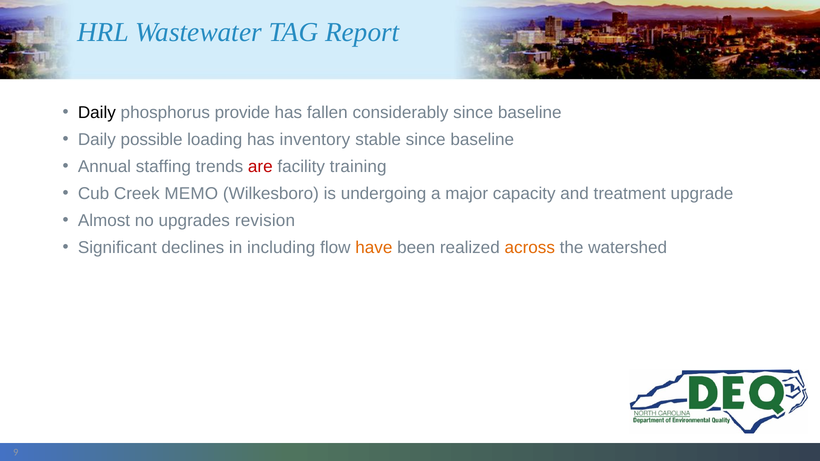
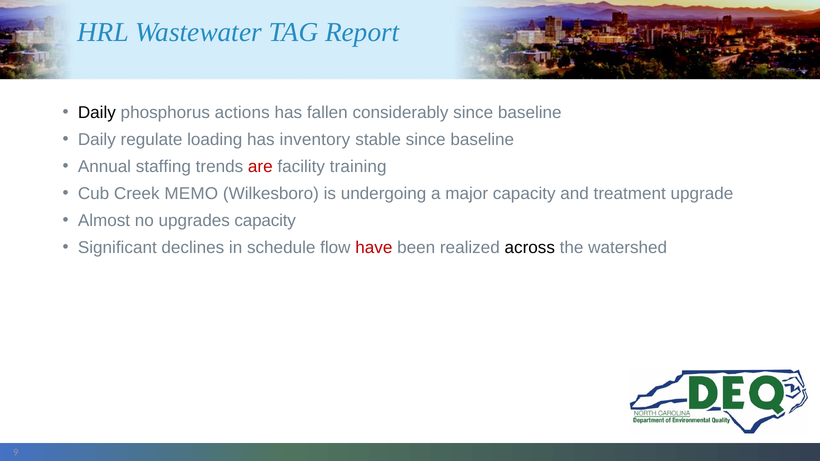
provide: provide -> actions (242, 113)
possible: possible -> regulate (152, 140)
upgrades revision: revision -> capacity (265, 221)
including: including -> schedule (281, 248)
have colour: orange -> red (374, 248)
across colour: orange -> black (530, 248)
